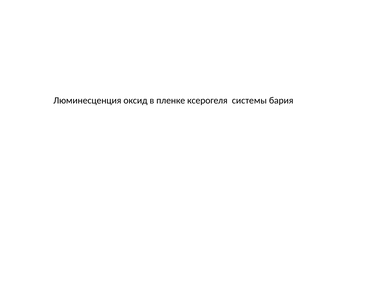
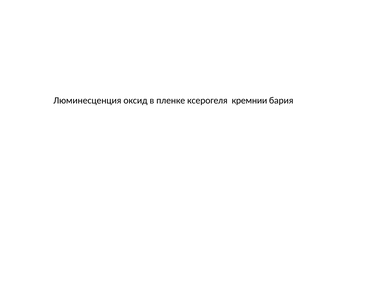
системы: системы -> кремнии (249, 100)
